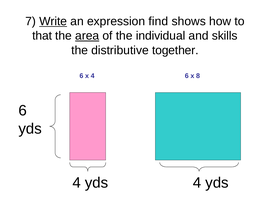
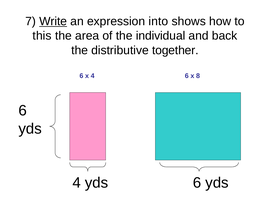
find: find -> into (158, 21)
that: that -> this (42, 36)
area underline: present -> none (87, 36)
skills: skills -> back (225, 36)
4 yds 4: 4 -> 6 (197, 182)
